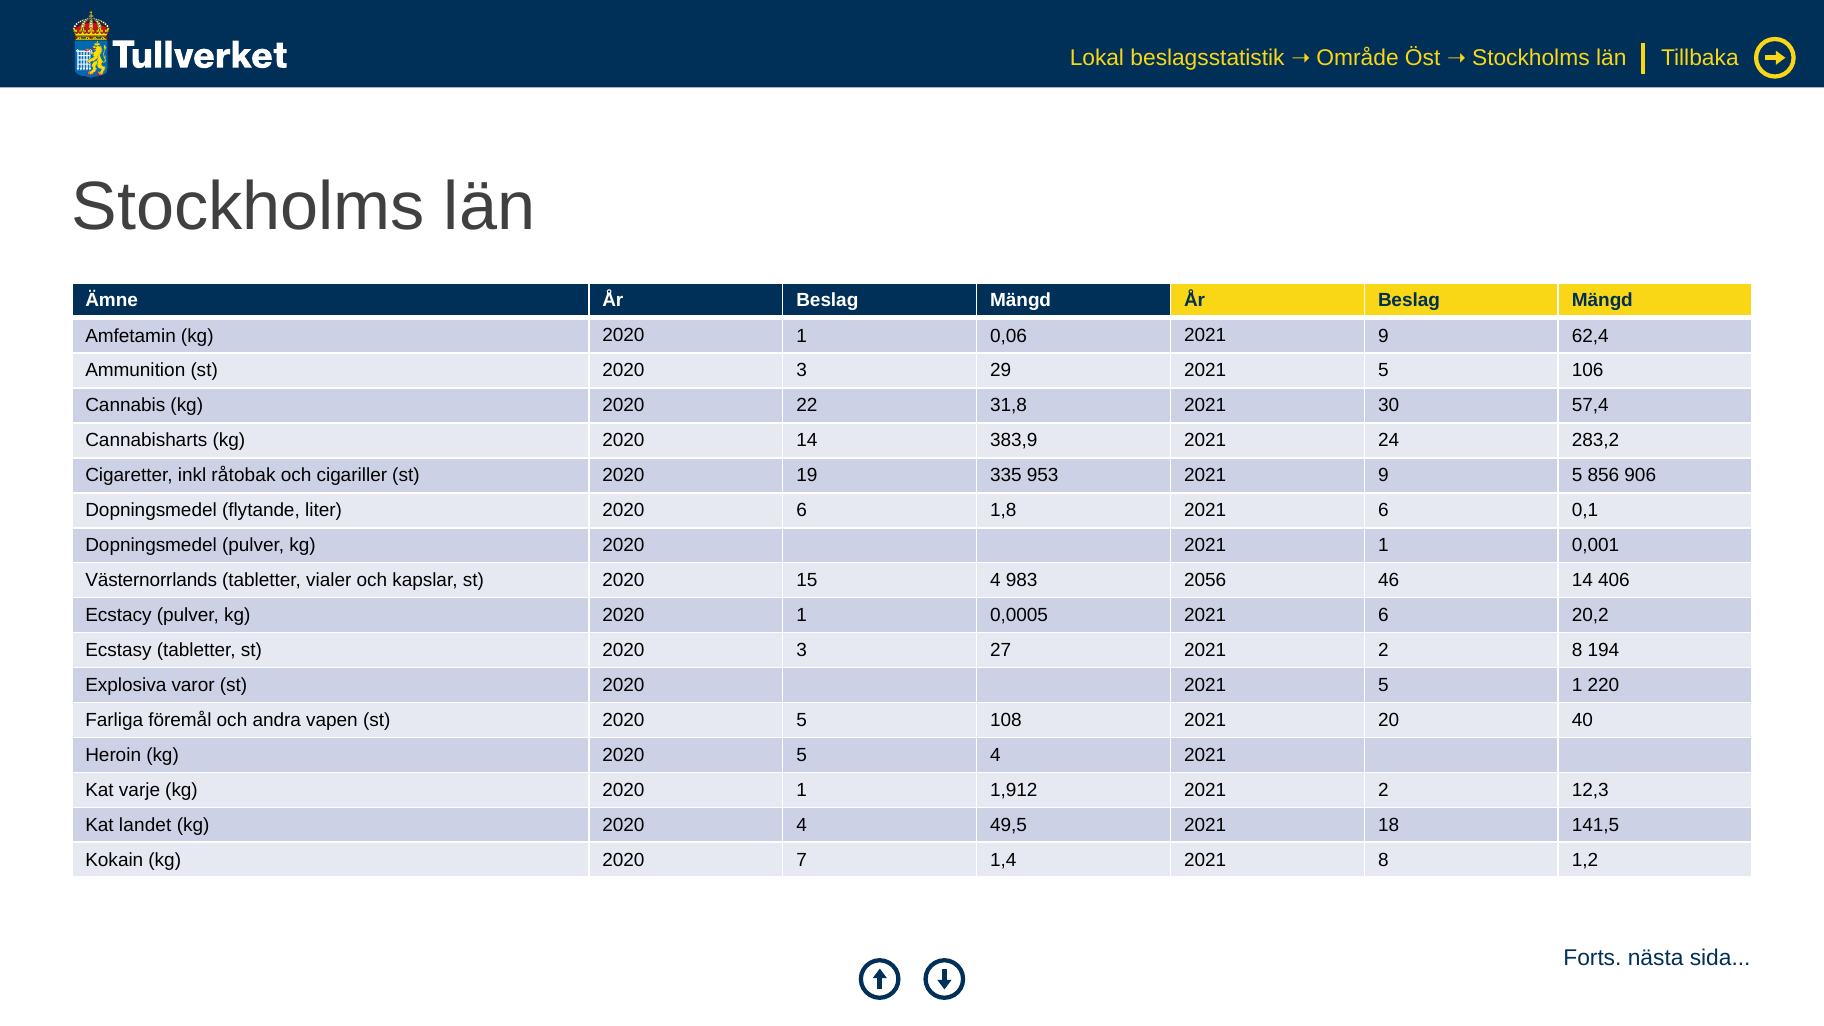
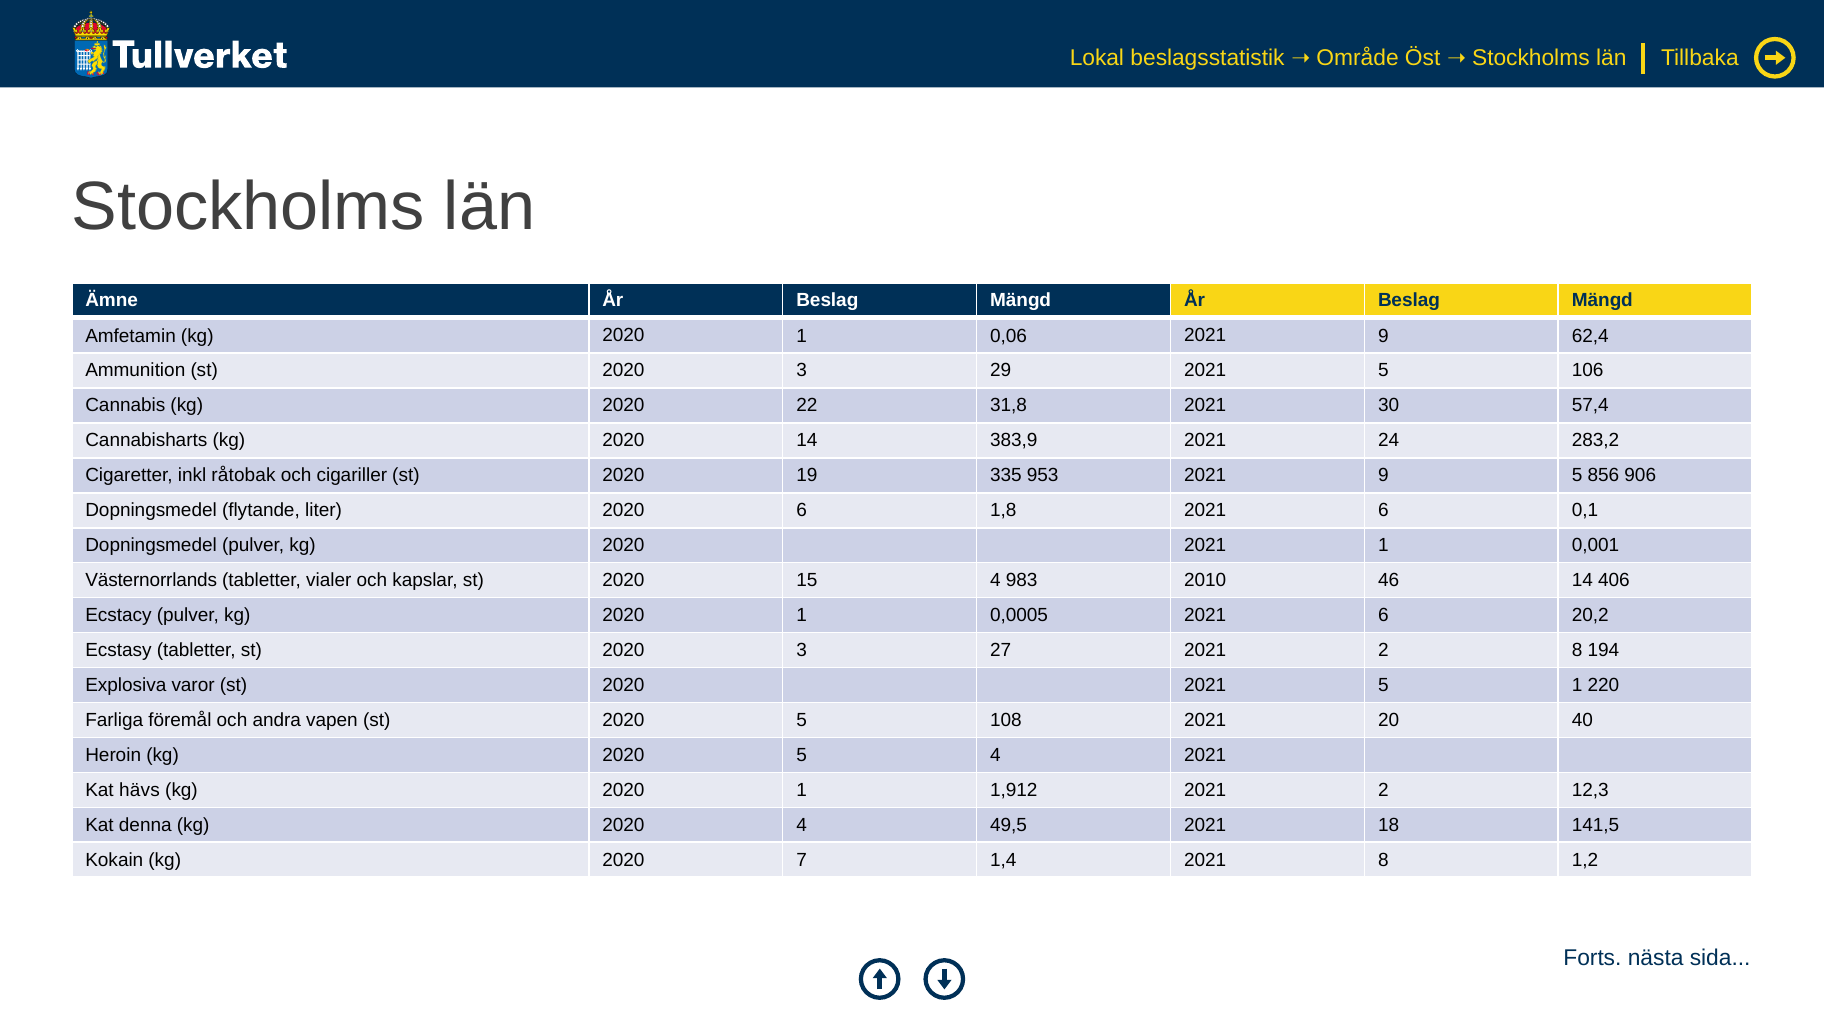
2056: 2056 -> 2010 (1205, 580)
varje: varje -> hävs (139, 790)
landet: landet -> denna (145, 825)
